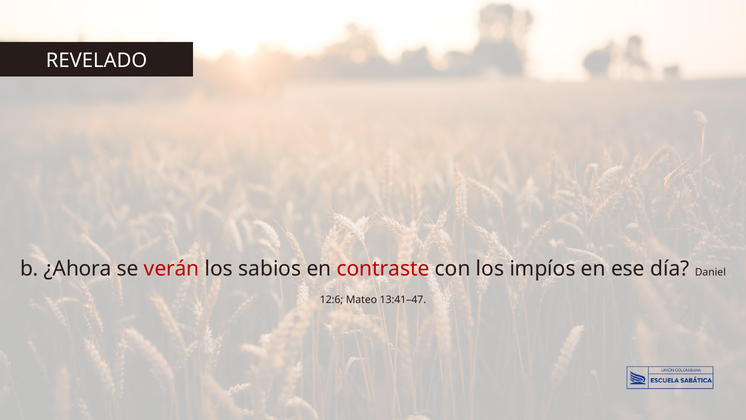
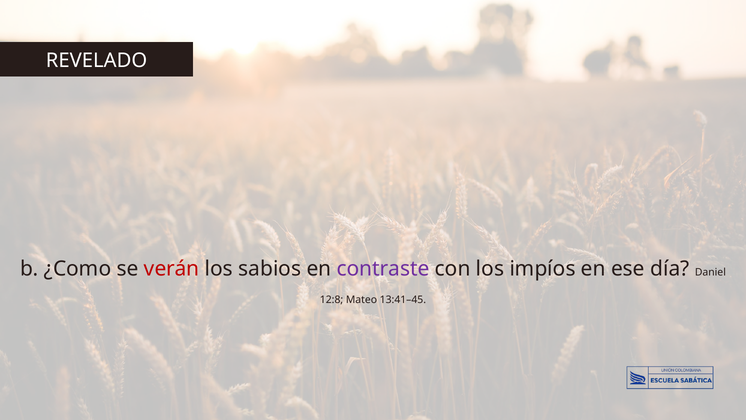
¿Ahora: ¿Ahora -> ¿Como (78, 269)
contraste colour: red -> purple (383, 269)
12:6: 12:6 -> 12:8 (332, 299)
13:41–47: 13:41–47 -> 13:41–45 (403, 299)
